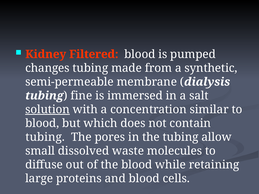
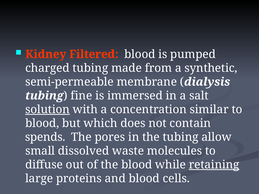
changes: changes -> charged (47, 68)
tubing: tubing -> spends (45, 137)
retaining underline: none -> present (214, 165)
